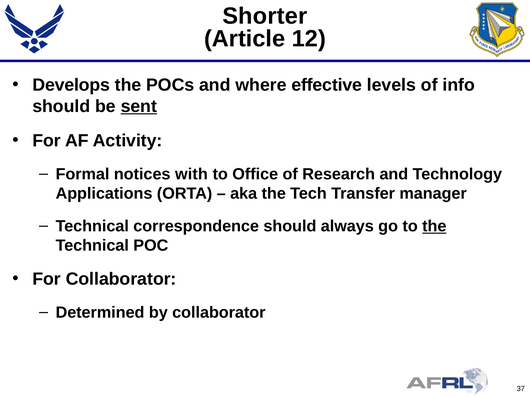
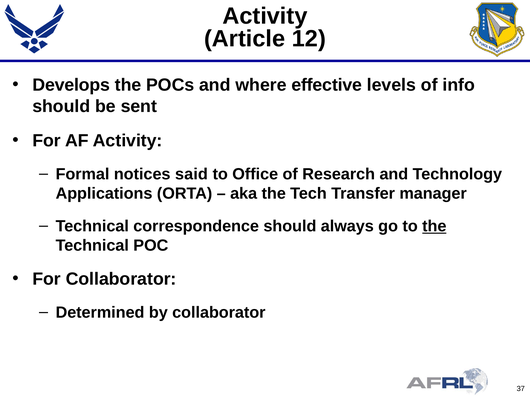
Shorter: Shorter -> Activity (265, 16)
sent underline: present -> none (139, 106)
with: with -> said (191, 174)
